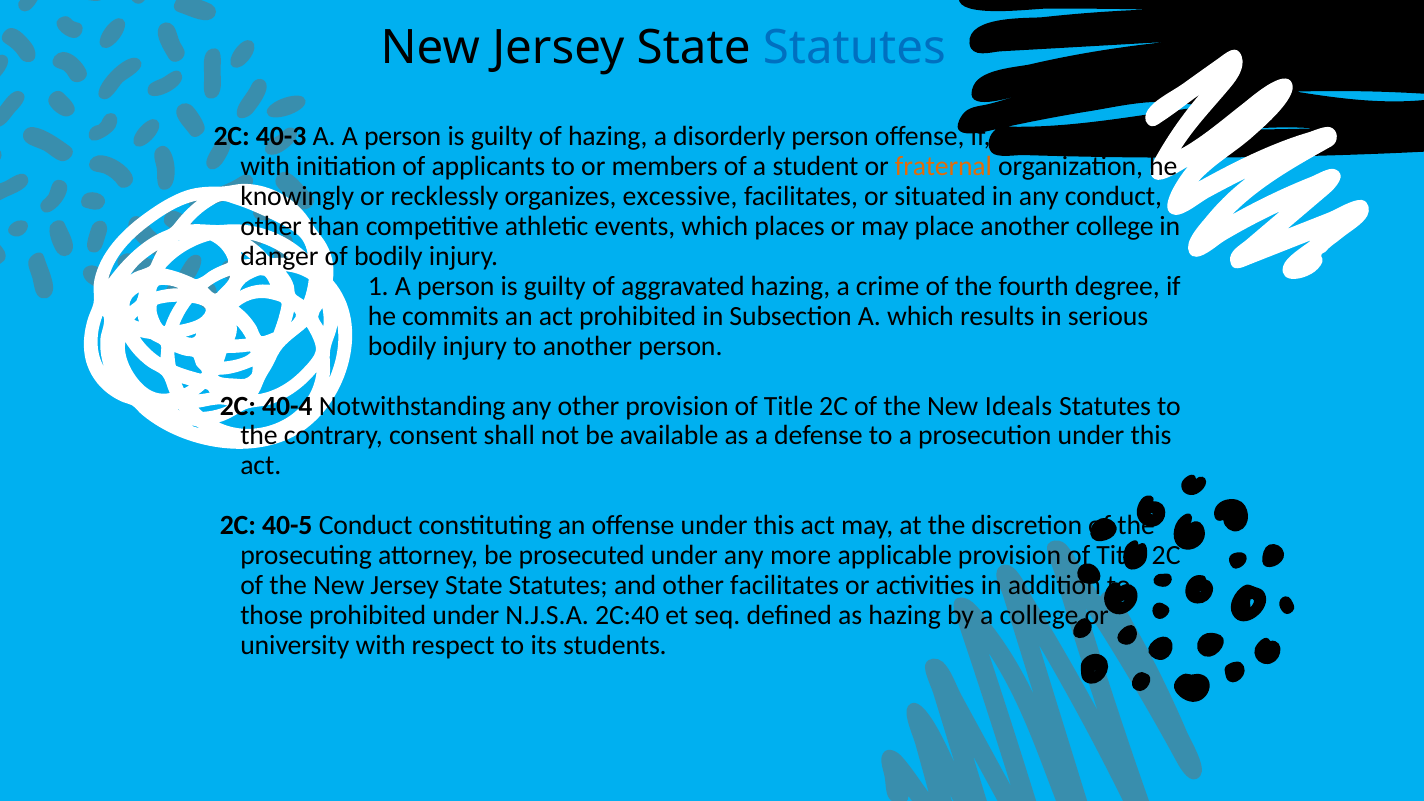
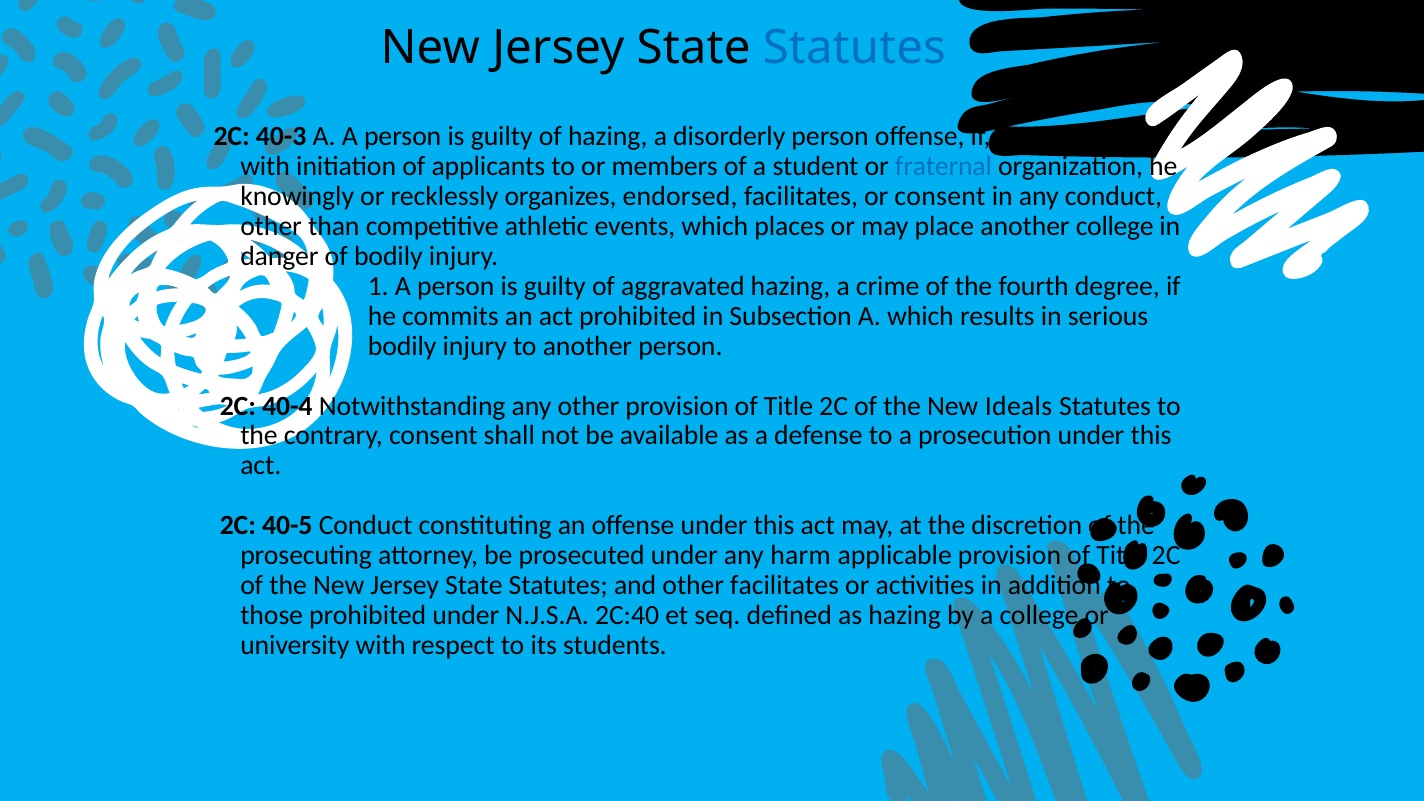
fraternal colour: orange -> blue (943, 167)
excessive: excessive -> endorsed (680, 197)
or situated: situated -> consent (940, 197)
more: more -> harm (801, 555)
